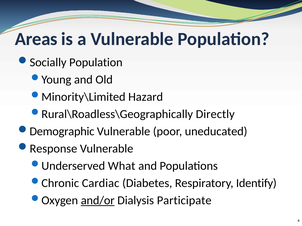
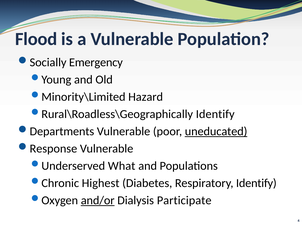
Areas: Areas -> Flood (36, 39)
Socially Population: Population -> Emergency (96, 62)
Directly: Directly -> Identify (215, 114)
Demographic: Demographic -> Departments (62, 132)
uneducated underline: none -> present (216, 132)
Cardiac: Cardiac -> Highest (101, 183)
